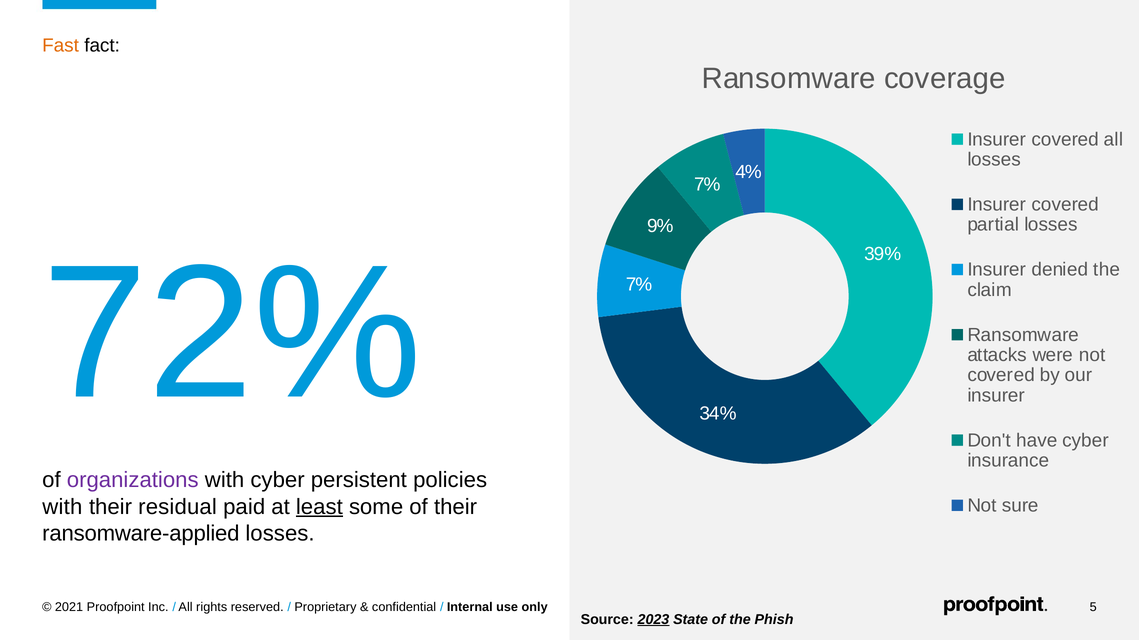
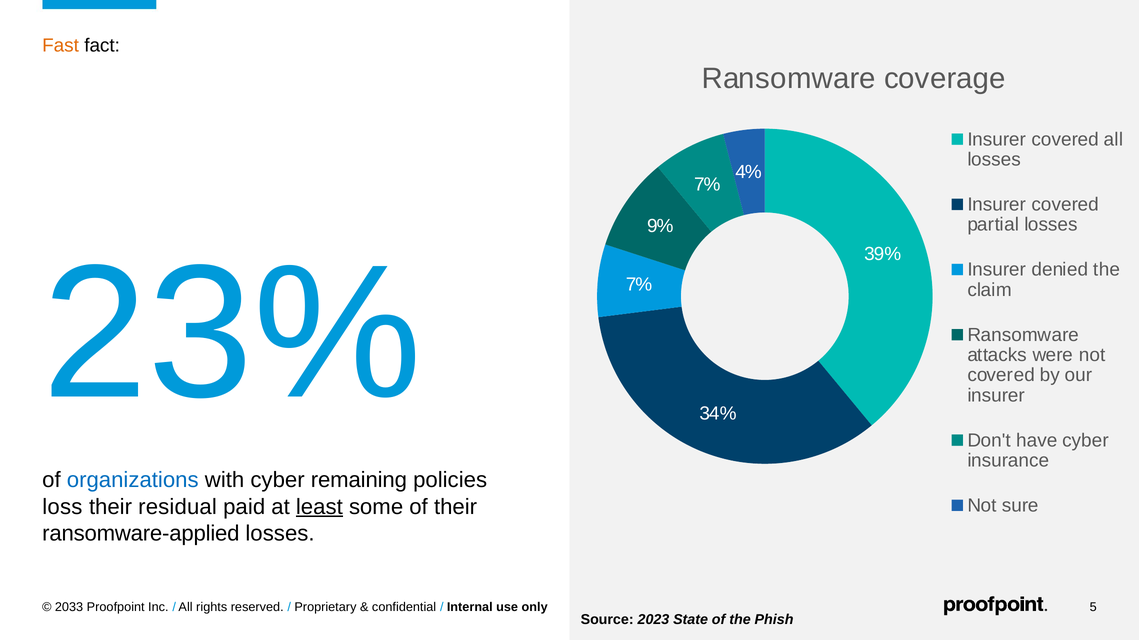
72%: 72% -> 23% (232, 334)
organizations colour: purple -> blue (133, 481)
persistent: persistent -> remaining (359, 481)
with: with -> loss (62, 507)
2021: 2021 -> 2033 (69, 608)
2023 underline: present -> none (653, 620)
